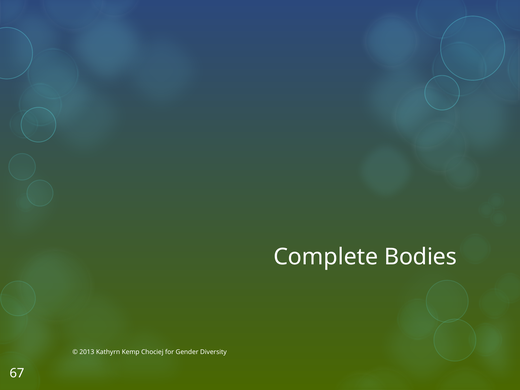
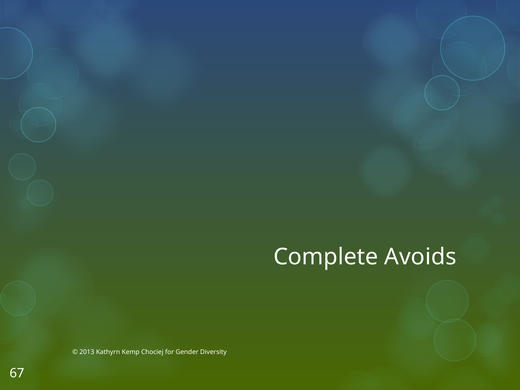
Bodies: Bodies -> Avoids (420, 257)
